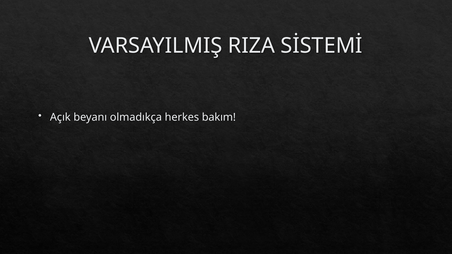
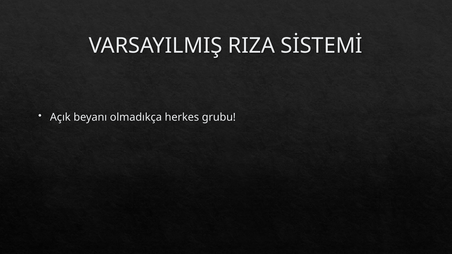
bakım: bakım -> grubu (219, 117)
